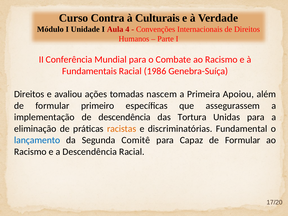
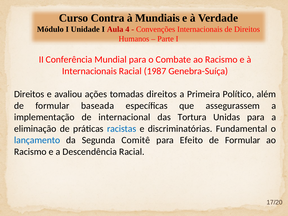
Culturais: Culturais -> Mundiais (157, 18)
Fundamentais: Fundamentais -> Internacionais (89, 71)
1986: 1986 -> 1987 (155, 71)
tomadas nascem: nascem -> direitos (162, 94)
Apoiou: Apoiou -> Político (238, 94)
primeiro: primeiro -> baseada (98, 106)
de descendência: descendência -> internacional (124, 117)
racistas colour: orange -> blue (122, 129)
Capaz: Capaz -> Efeito (191, 140)
